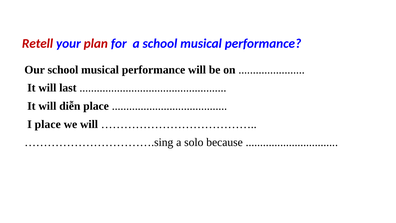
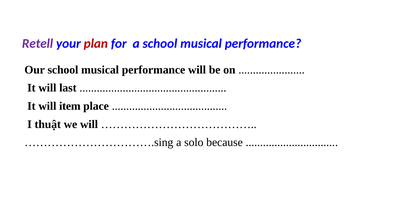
Retell colour: red -> purple (38, 43)
diễn: diễn -> item (70, 106)
I place: place -> thuật (48, 124)
